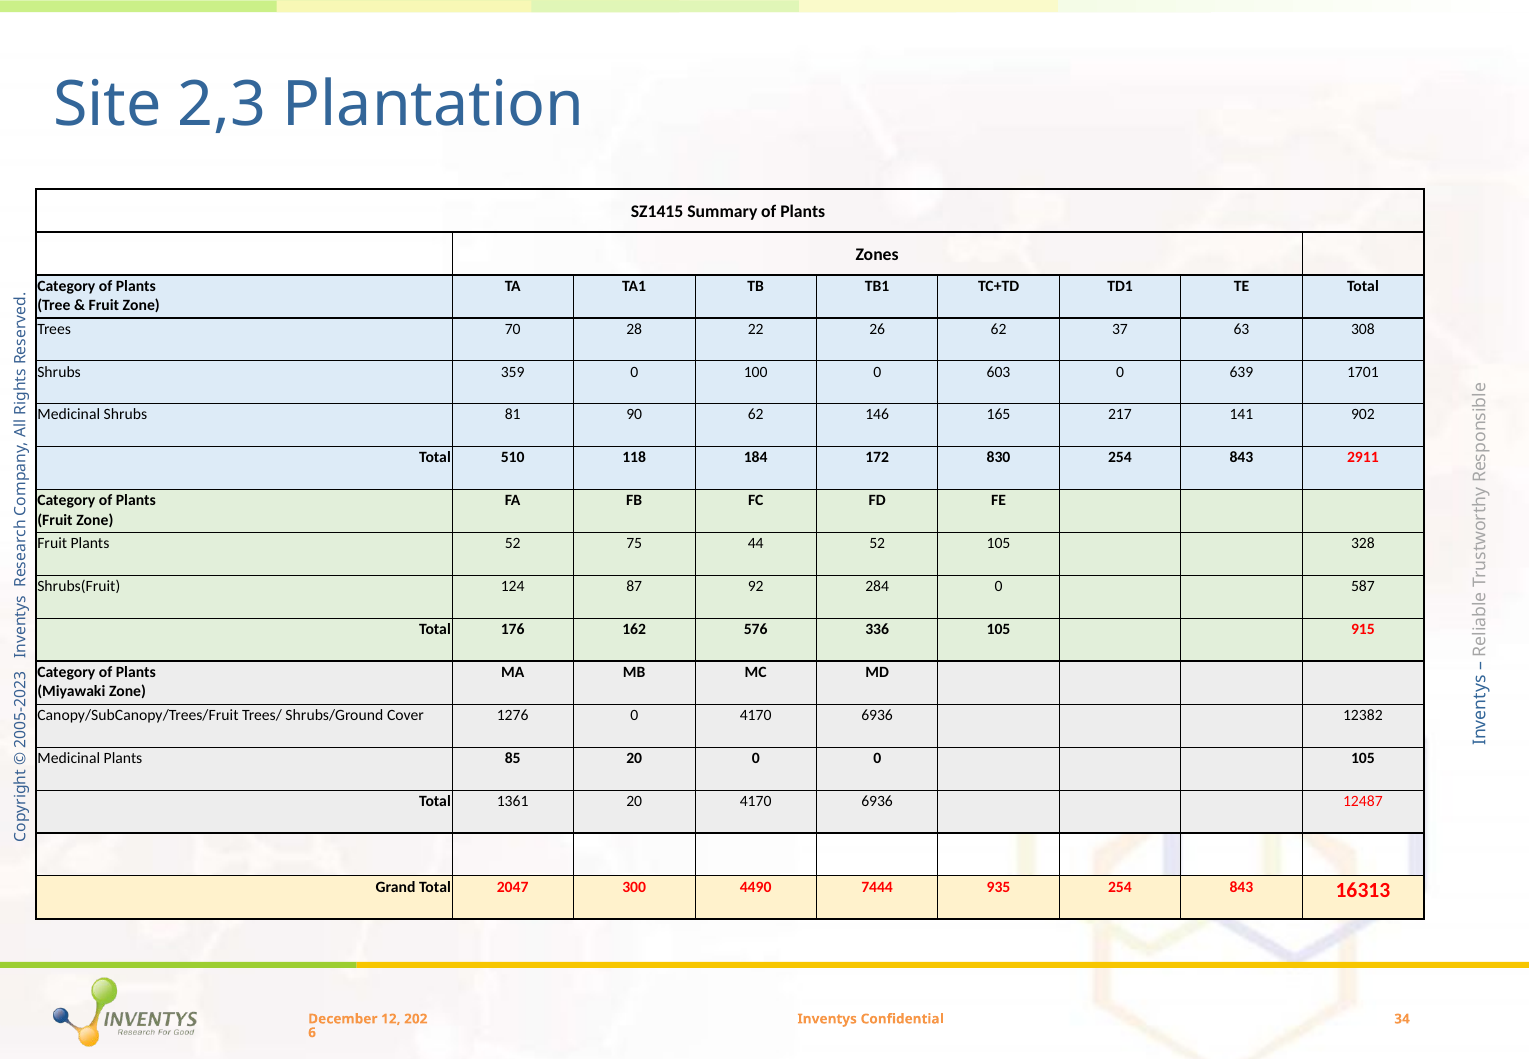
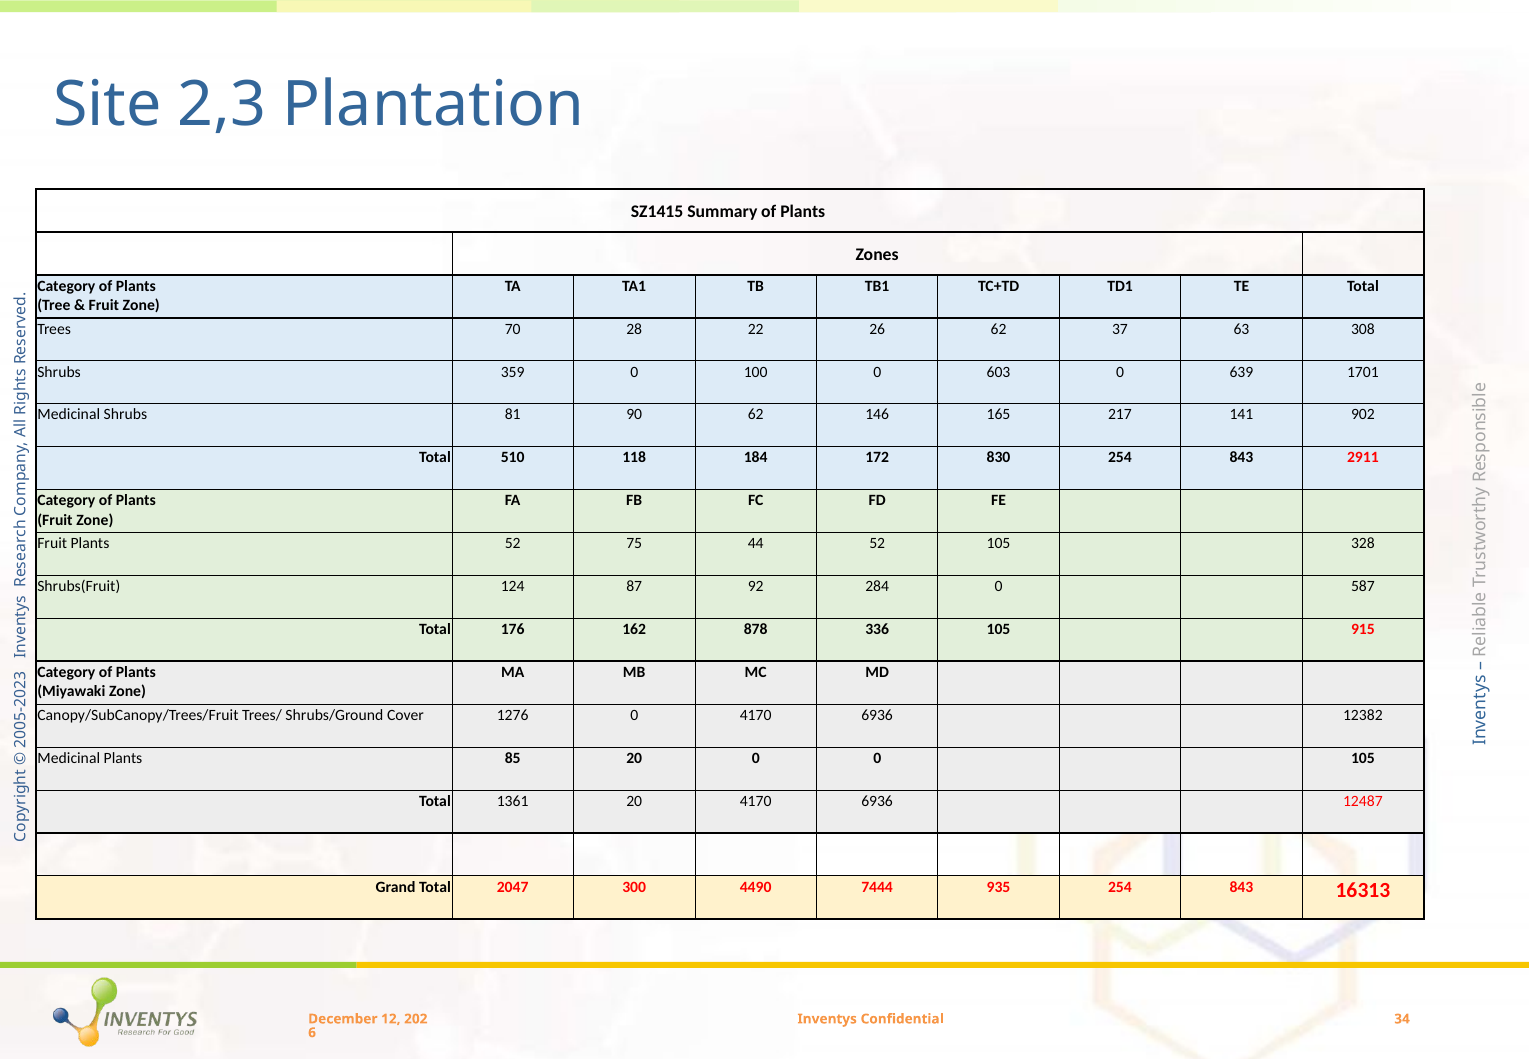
576: 576 -> 878 (756, 629)
